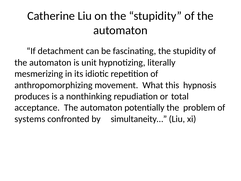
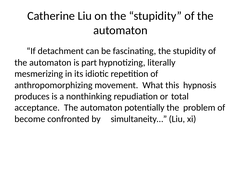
unit: unit -> part (89, 63)
systems: systems -> become (30, 119)
